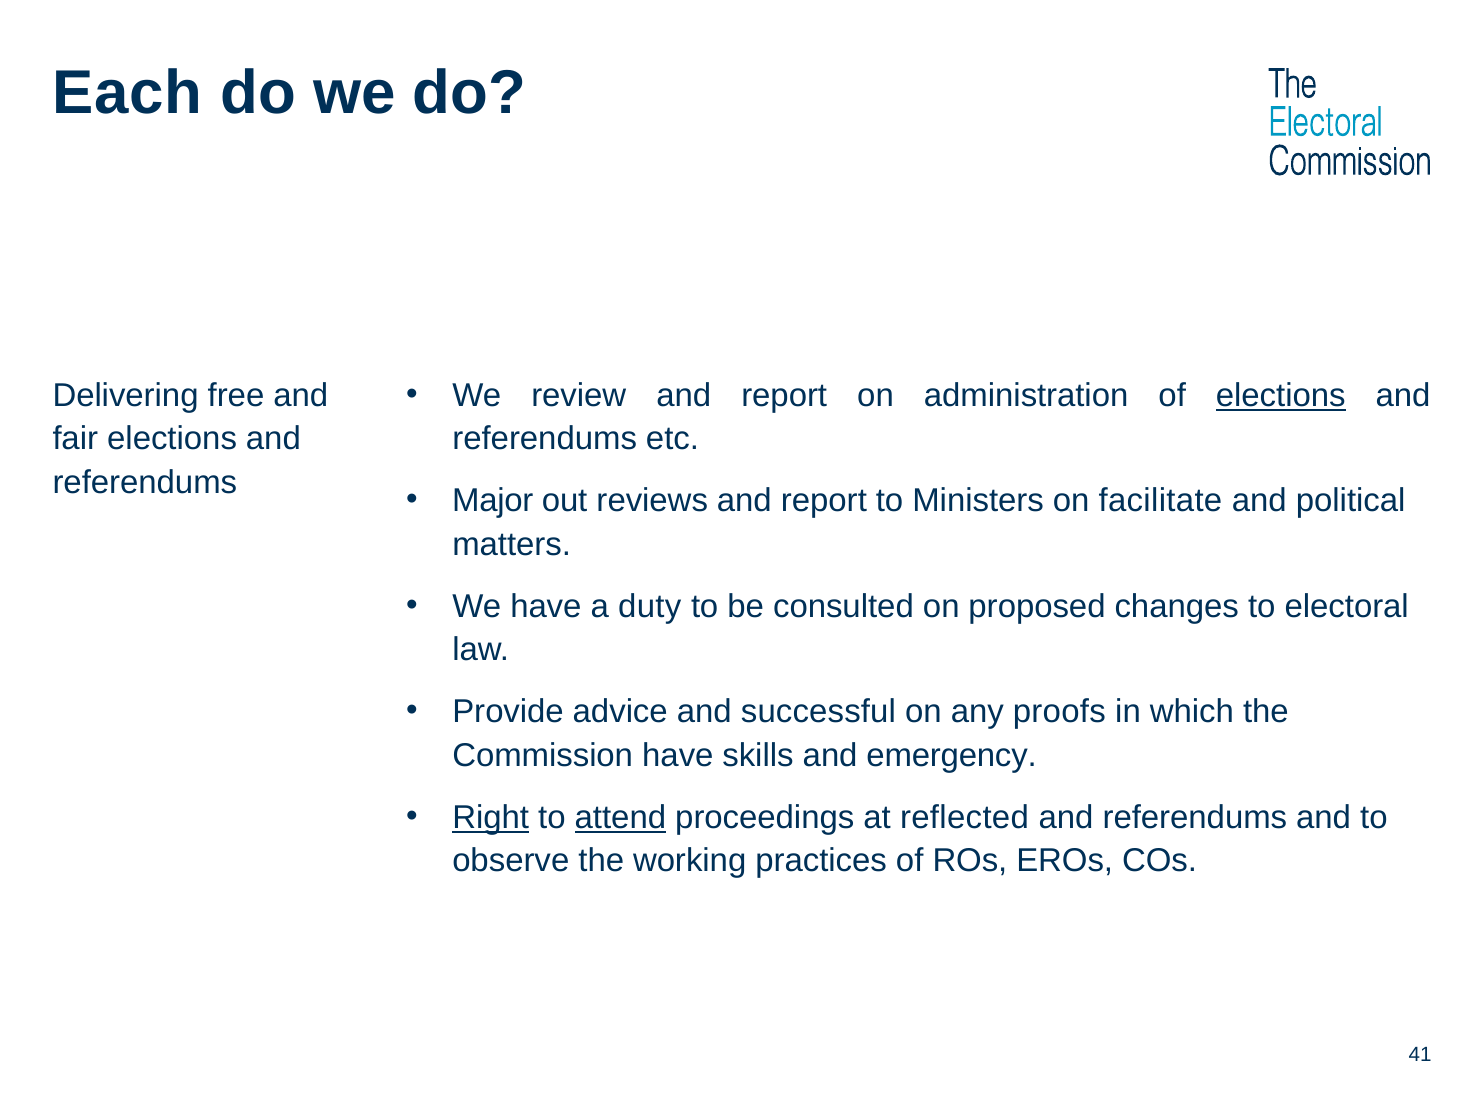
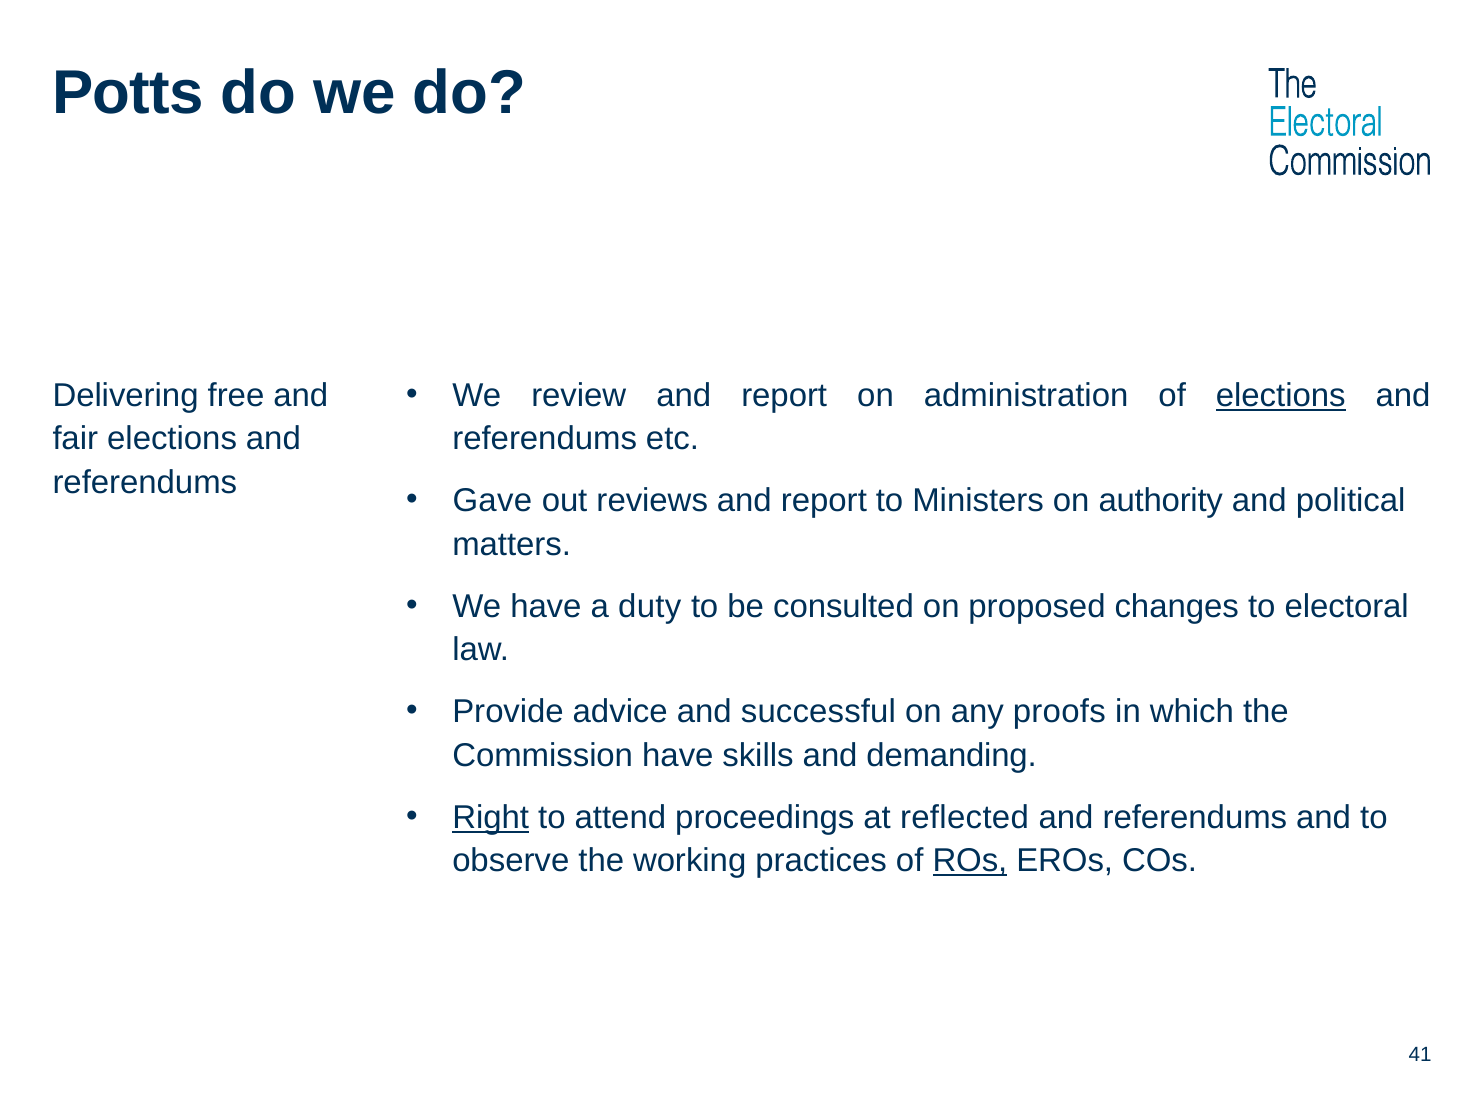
Each: Each -> Potts (128, 93)
Major: Major -> Gave (492, 501)
facilitate: facilitate -> authority (1161, 501)
emergency: emergency -> demanding (952, 755)
attend underline: present -> none (620, 818)
ROs underline: none -> present (970, 861)
